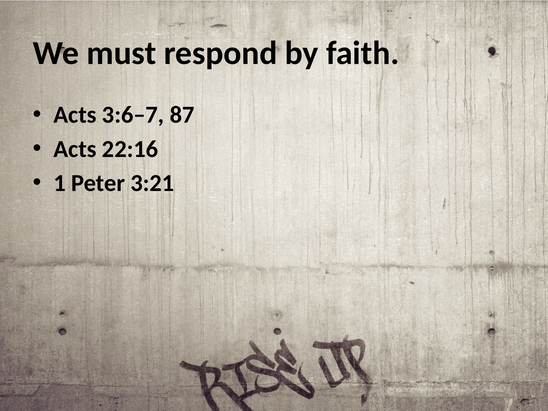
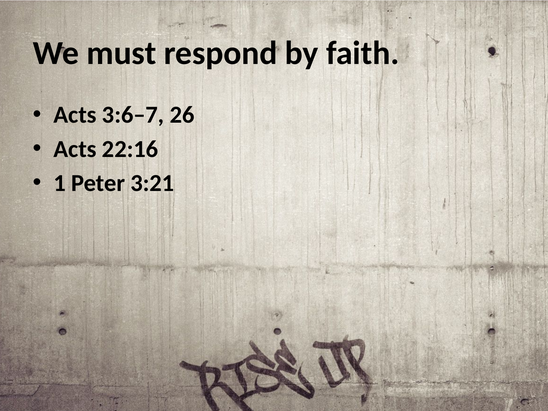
87: 87 -> 26 (182, 115)
